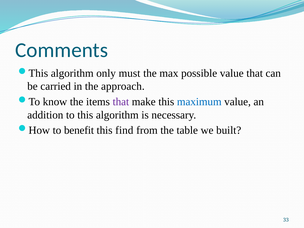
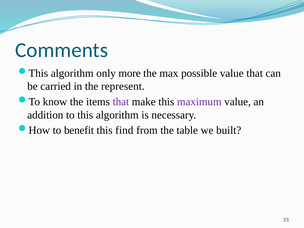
must: must -> more (130, 73)
approach: approach -> represent (123, 86)
maximum colour: blue -> purple (199, 102)
